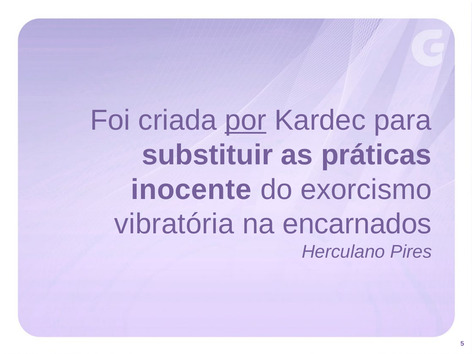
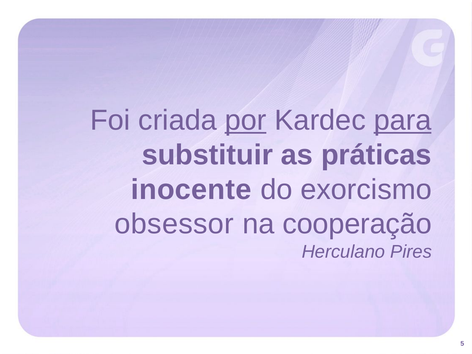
para underline: none -> present (403, 120)
vibratória: vibratória -> obsessor (174, 224)
encarnados: encarnados -> cooperação (357, 224)
